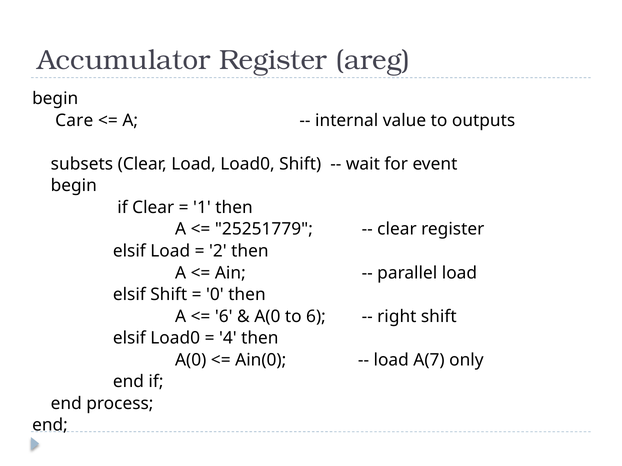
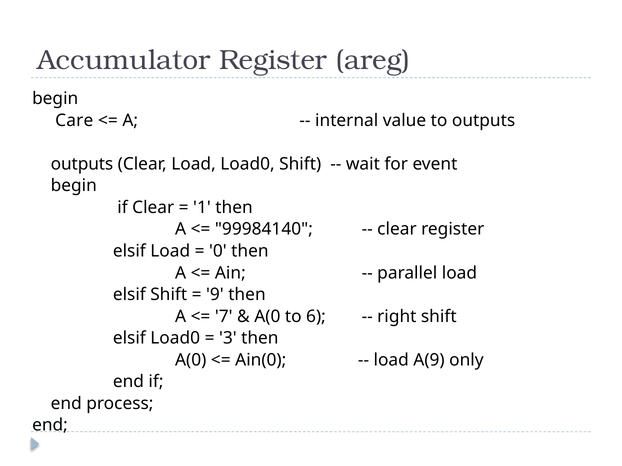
subsets: subsets -> outputs (82, 164)
25251779: 25251779 -> 99984140 (264, 230)
2: 2 -> 0 (218, 251)
0: 0 -> 9 (215, 295)
6: 6 -> 7 (224, 317)
4: 4 -> 3 (228, 339)
A(7: A(7 -> A(9 (429, 360)
